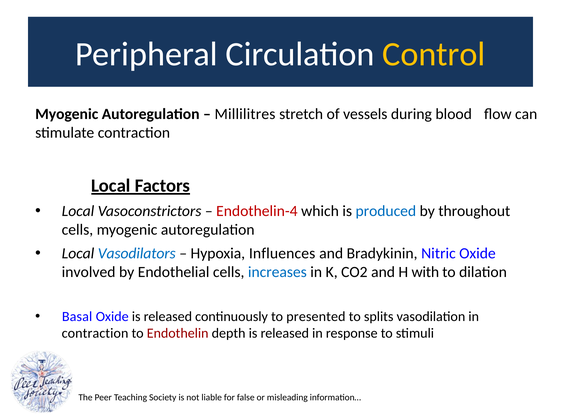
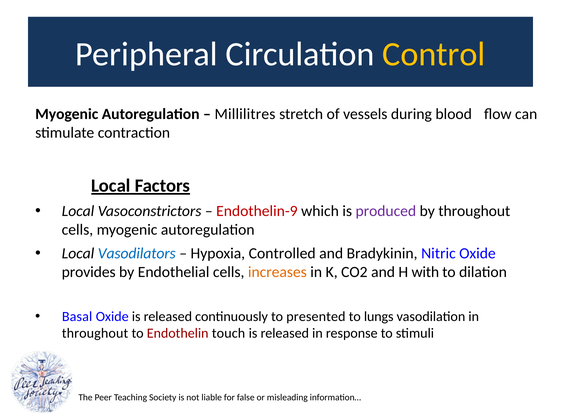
Endothelin-4: Endothelin-4 -> Endothelin-9 (257, 212)
produced colour: blue -> purple (386, 212)
Influences: Influences -> Controlled (282, 254)
involved: involved -> provides (89, 273)
increases colour: blue -> orange (277, 273)
splits: splits -> lungs (379, 317)
contraction: contraction -> throughout (95, 334)
depth: depth -> touch (229, 334)
